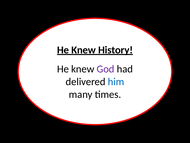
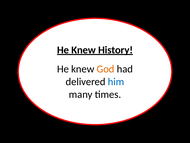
God colour: purple -> orange (106, 69)
